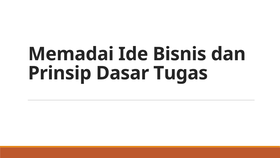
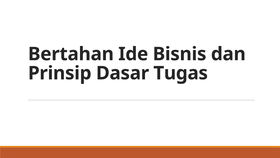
Memadai: Memadai -> Bertahan (71, 54)
